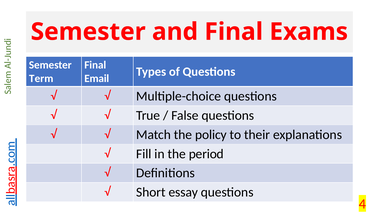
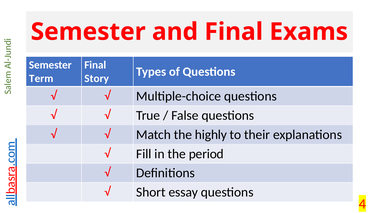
Email: Email -> Story (97, 79)
policy: policy -> highly (211, 135)
